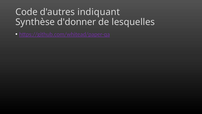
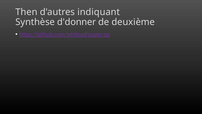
Code: Code -> Then (26, 12)
lesquelles: lesquelles -> deuxième (133, 22)
